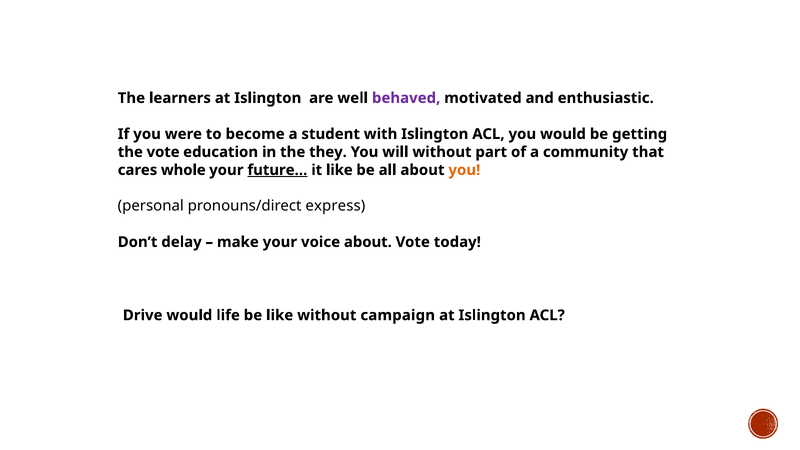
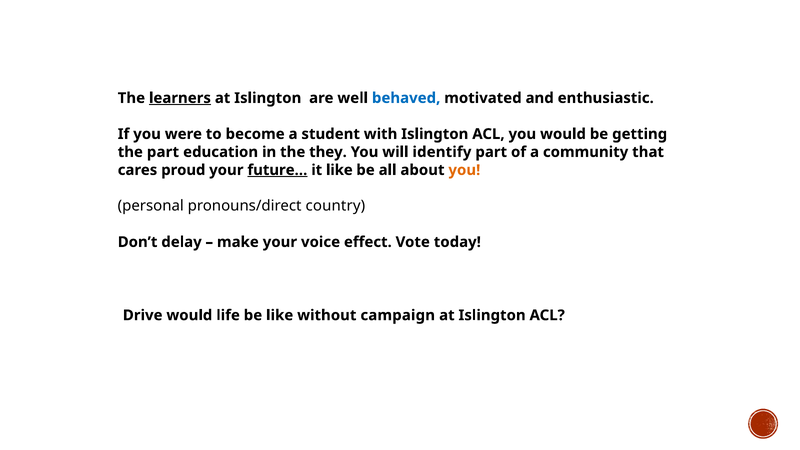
learners underline: none -> present (180, 98)
behaved colour: purple -> blue (406, 98)
the vote: vote -> part (163, 152)
will without: without -> identify (442, 152)
whole: whole -> proud (183, 170)
express: express -> country (335, 206)
voice about: about -> effect (368, 242)
